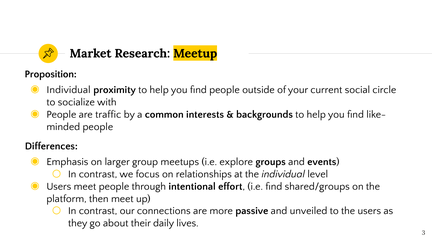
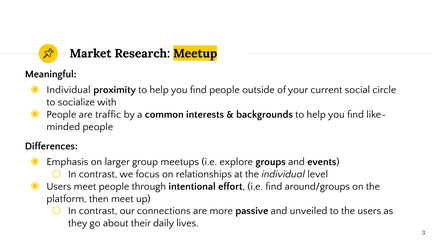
Proposition: Proposition -> Meaningful (51, 74)
shared/groups: shared/groups -> around/groups (317, 186)
